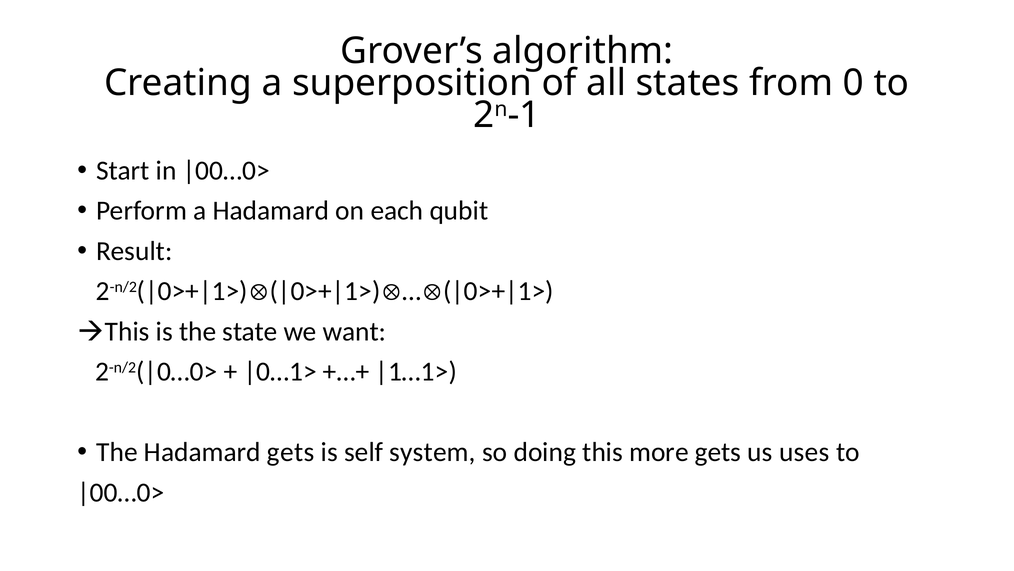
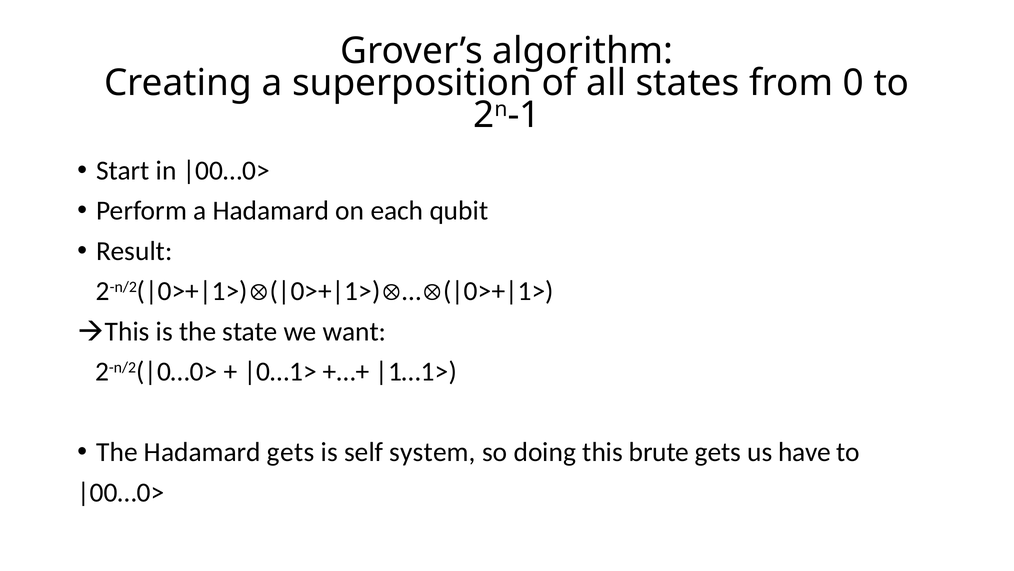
more: more -> brute (659, 452)
uses: uses -> have (804, 452)
